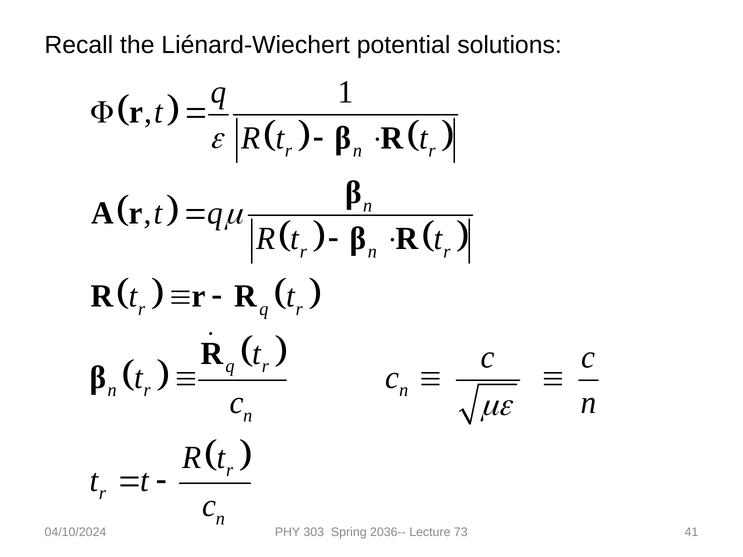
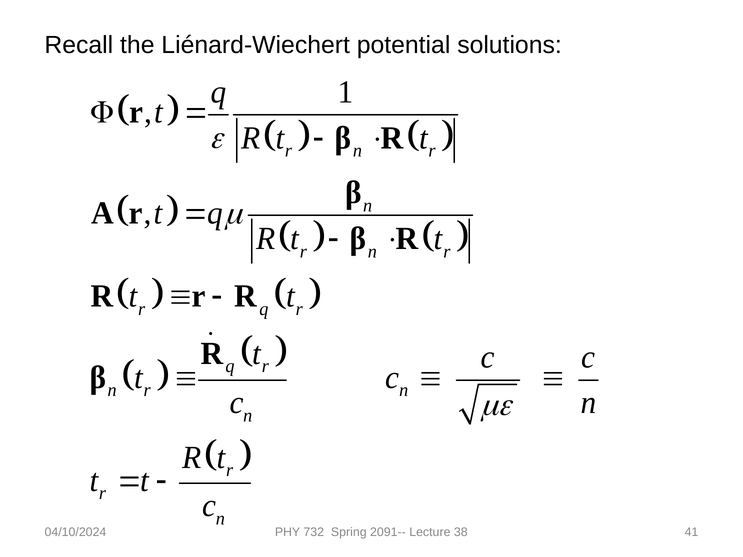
303: 303 -> 732 (314, 532)
2036--: 2036-- -> 2091-- (388, 532)
73: 73 -> 38 (461, 532)
